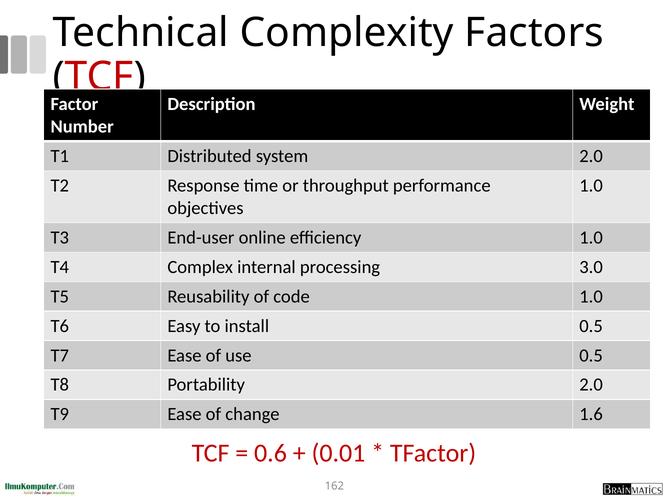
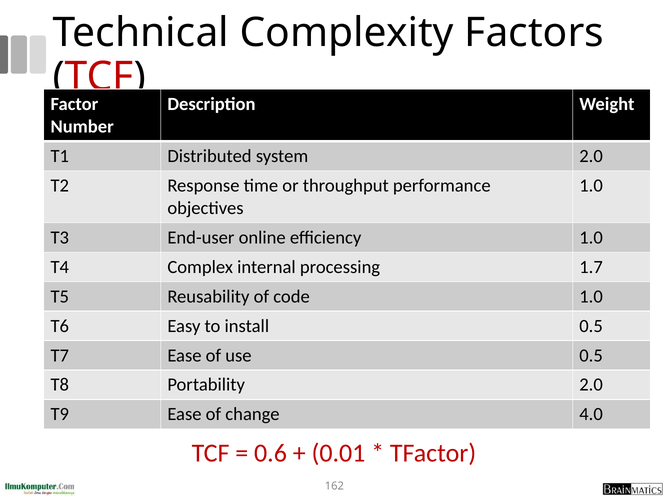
3.0: 3.0 -> 1.7 (591, 267)
1.6: 1.6 -> 4.0 (591, 414)
